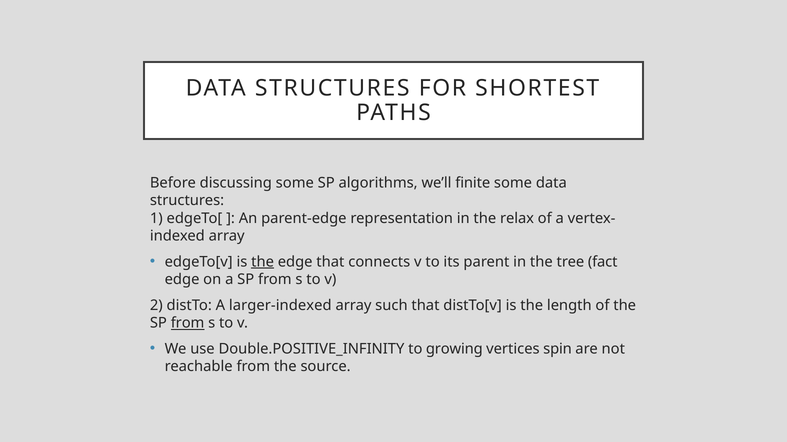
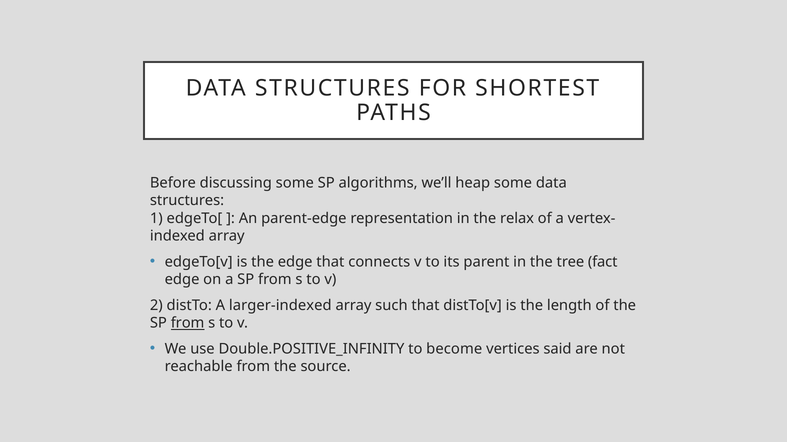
finite: finite -> heap (473, 183)
the underline: present -> none (263, 262)
growing: growing -> become (454, 349)
spin: spin -> said (558, 349)
